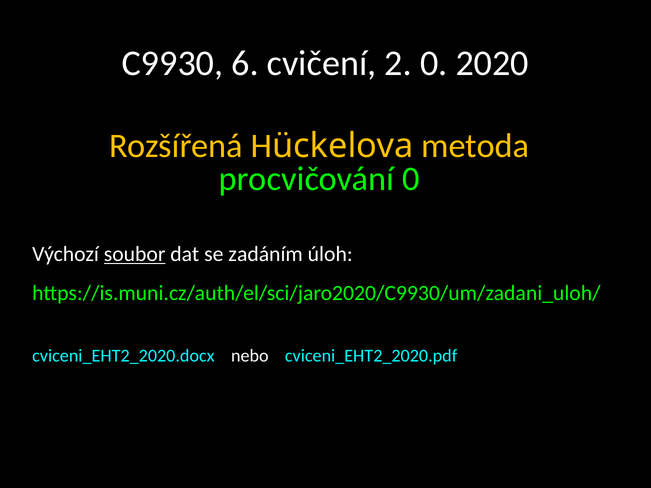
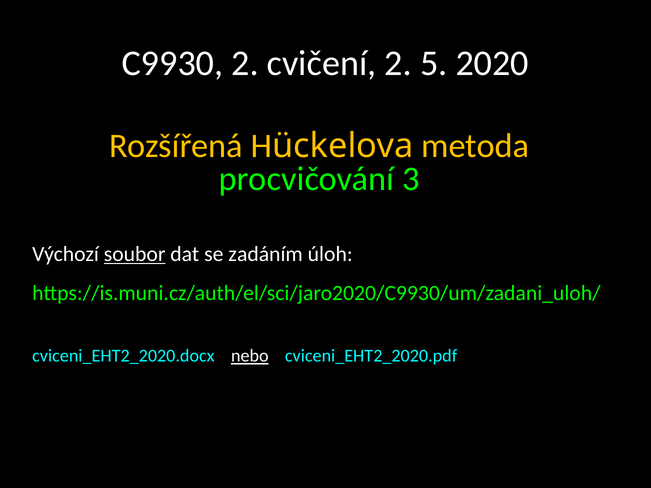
C9930 6: 6 -> 2 (245, 63)
2 0: 0 -> 5 (434, 63)
procvičování 0: 0 -> 3 (411, 179)
nebo underline: none -> present (250, 356)
